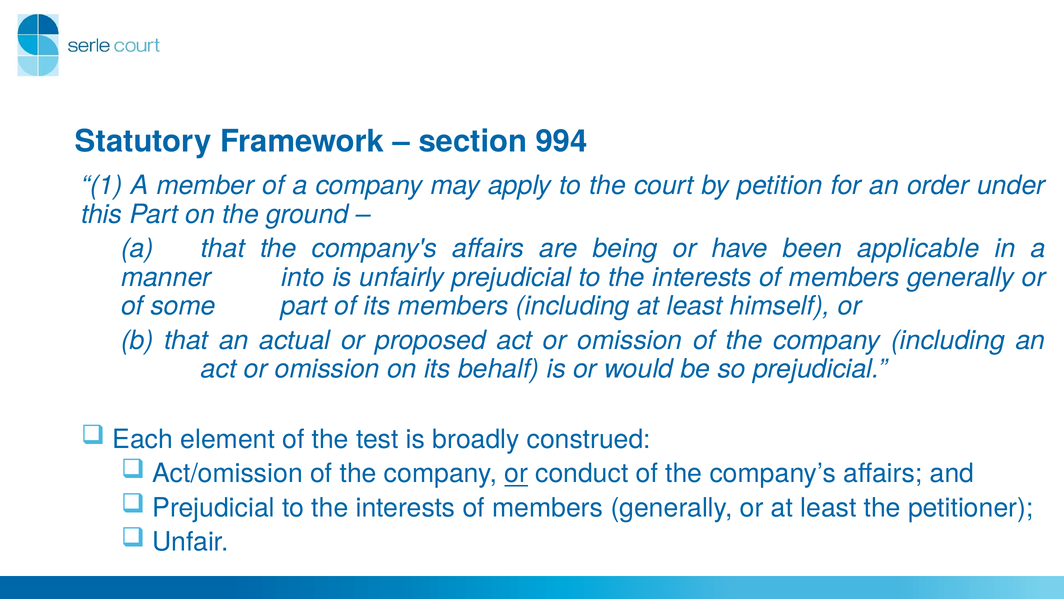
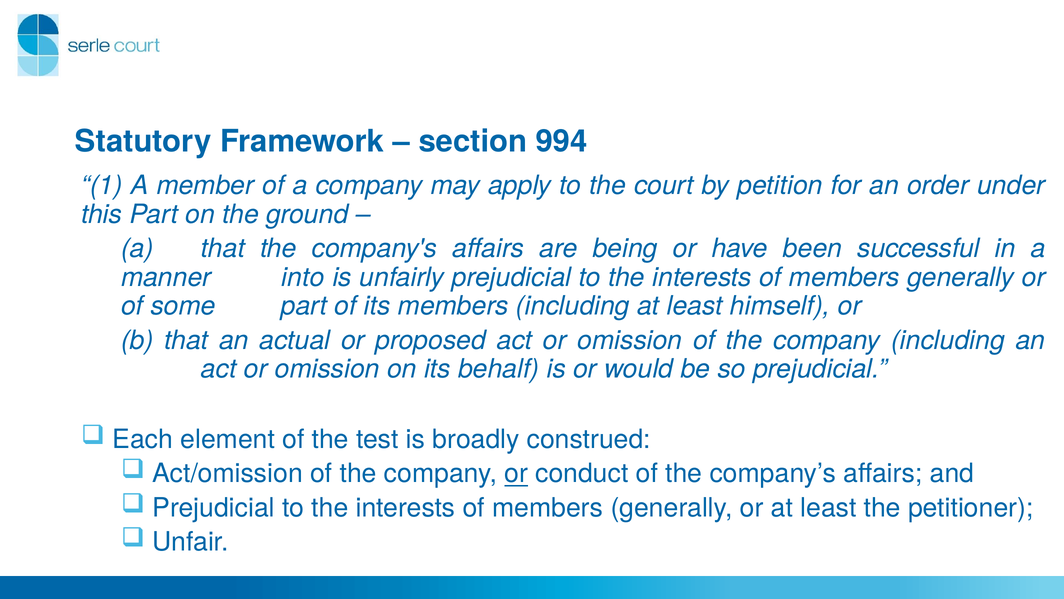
applicable: applicable -> successful (919, 248)
